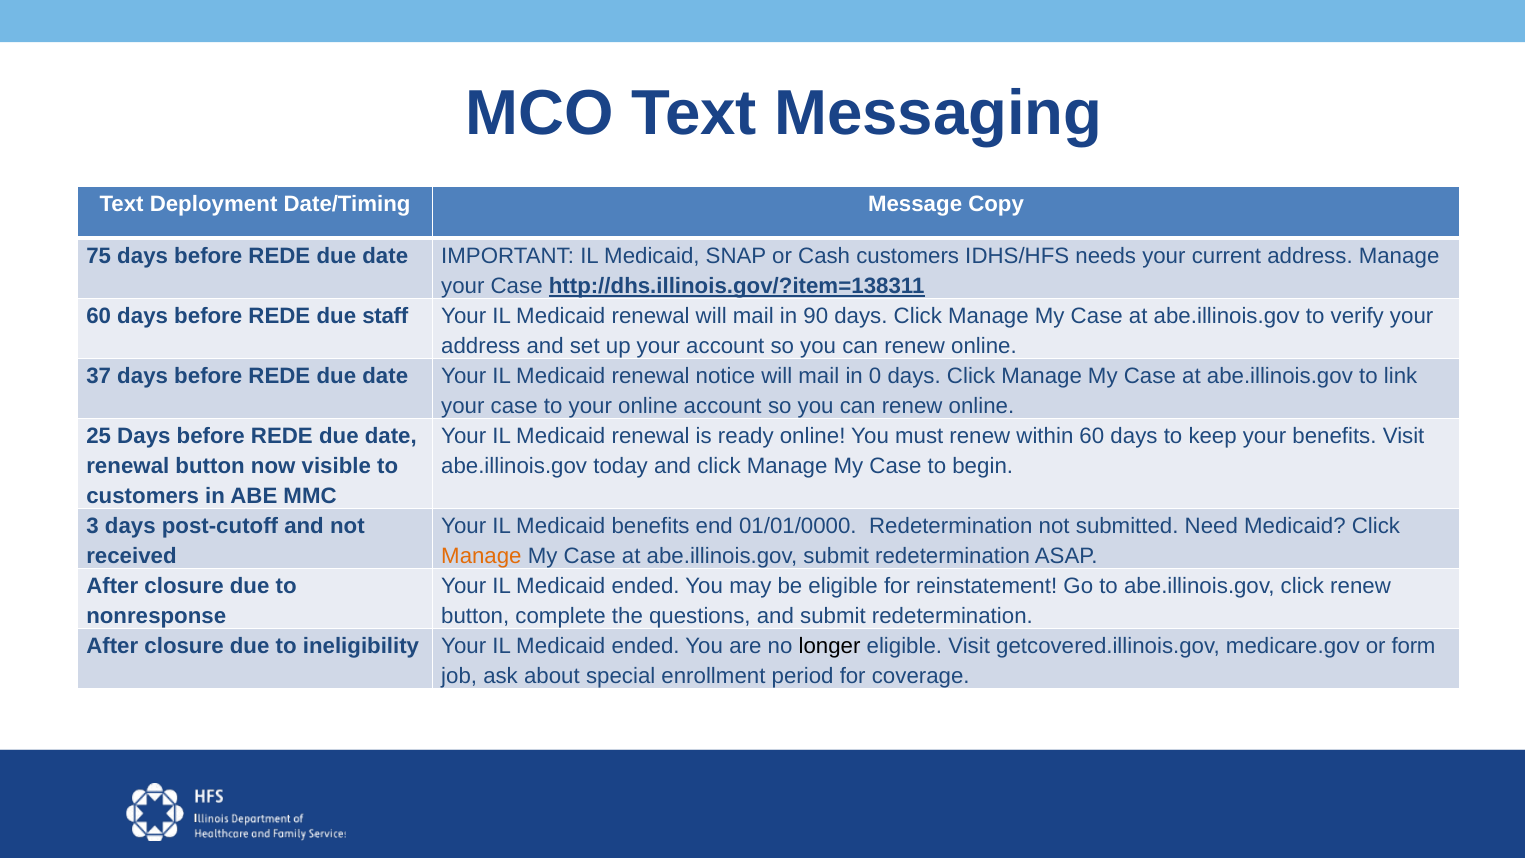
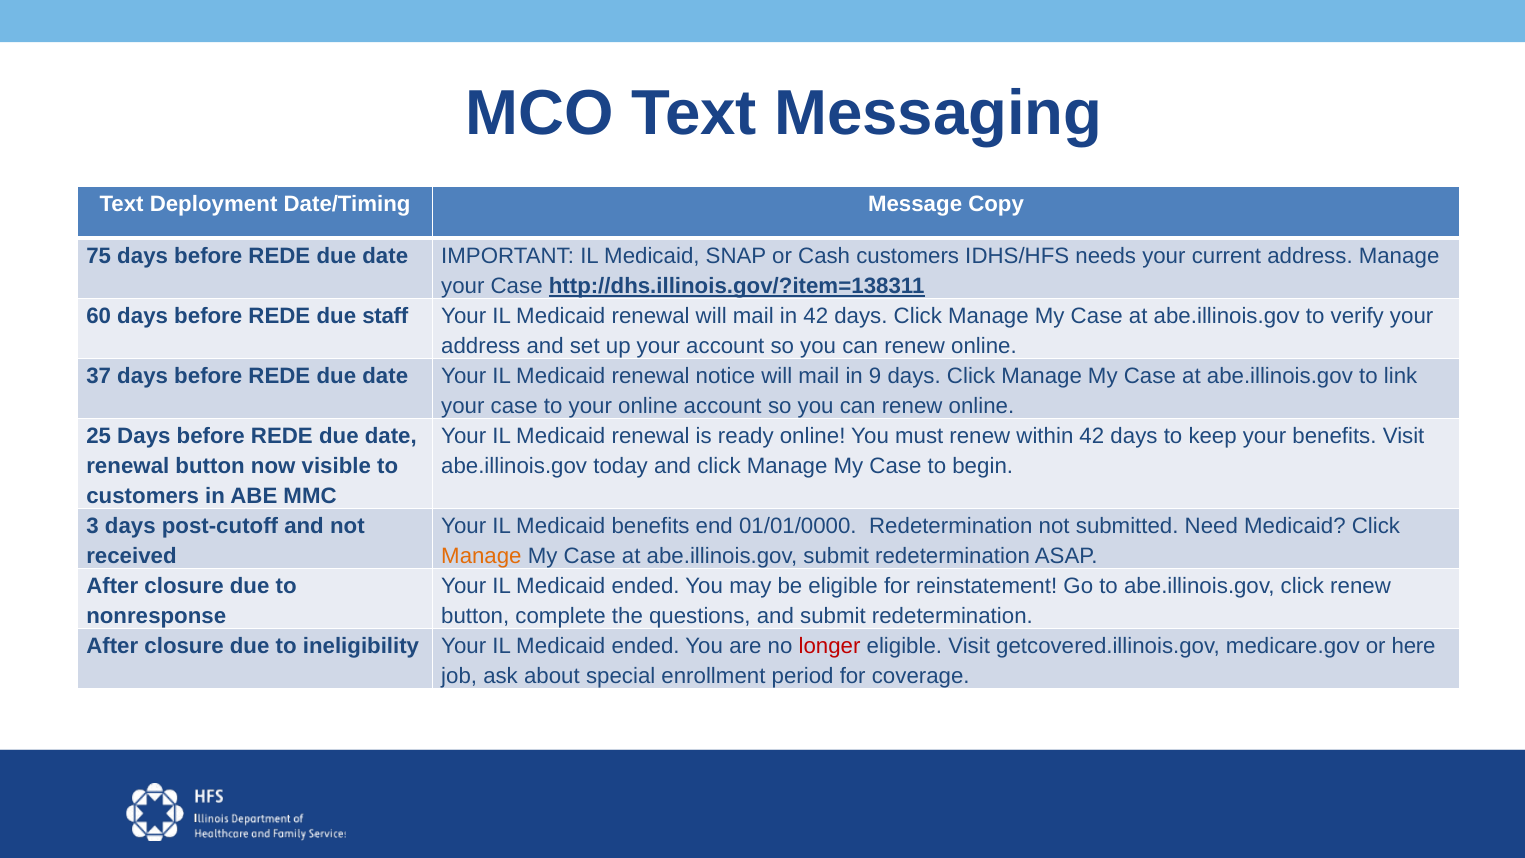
in 90: 90 -> 42 (816, 316)
0: 0 -> 9 (875, 376)
within 60: 60 -> 42 (1092, 436)
longer colour: black -> red (830, 646)
form: form -> here (1414, 646)
